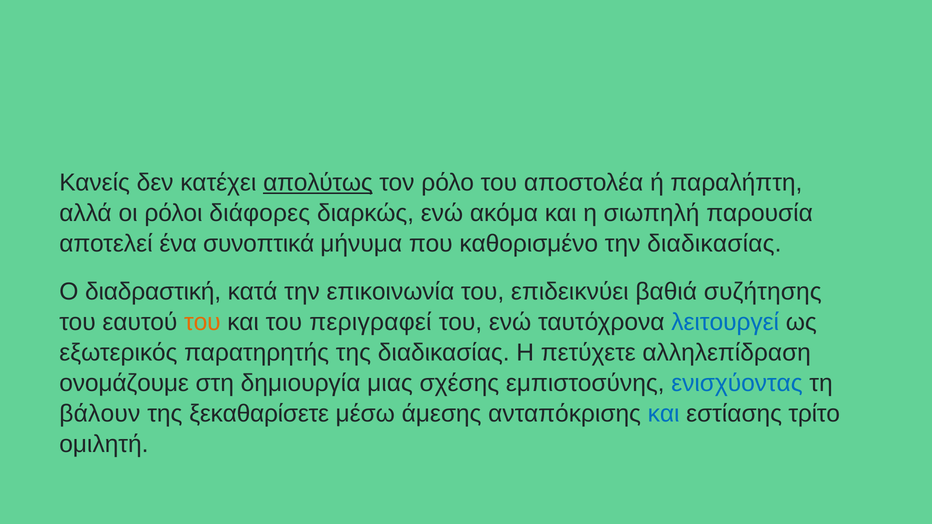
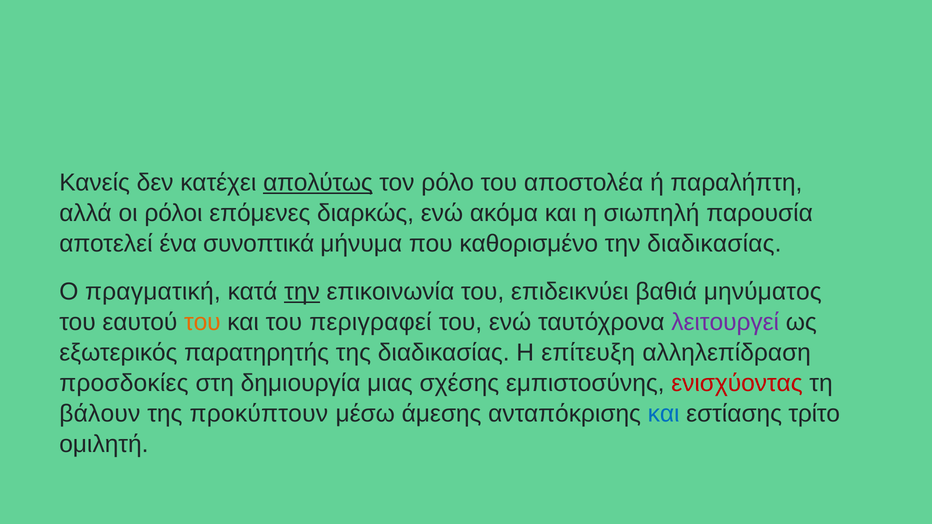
διάφορες: διάφορες -> επόμενες (260, 213)
διαδραστική: διαδραστική -> πραγματική (153, 292)
την underline: none -> present (302, 292)
συζήτησης: συζήτησης -> μηνύματος (763, 292)
λειτουργεί colour: blue -> purple (725, 322)
πετύχετε: πετύχετε -> επίτευξη (588, 353)
ονομάζουμε: ονομάζουμε -> προσδοκίες (124, 383)
ενισχύοντας colour: blue -> red (737, 383)
ξεκαθαρίσετε: ξεκαθαρίσετε -> προκύπτουν (259, 414)
